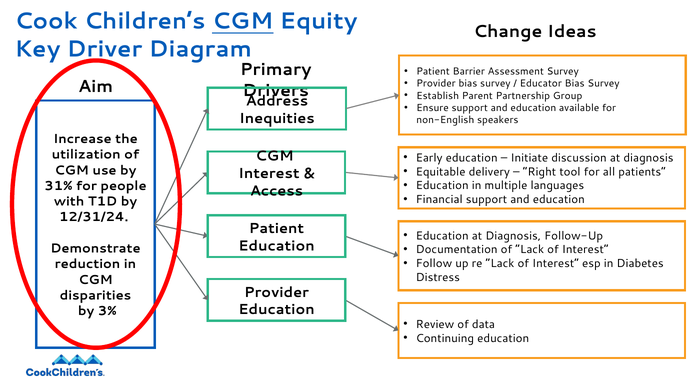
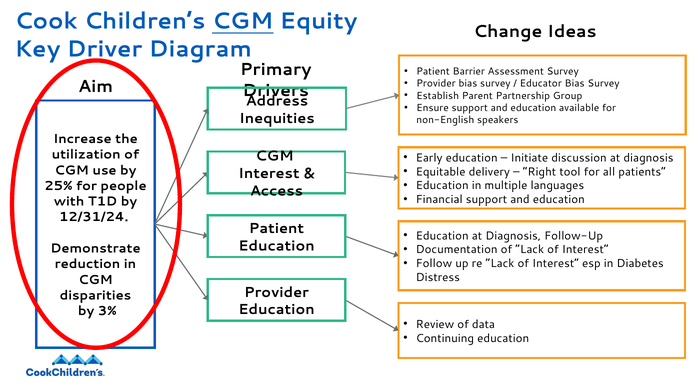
31%: 31% -> 25% (58, 186)
